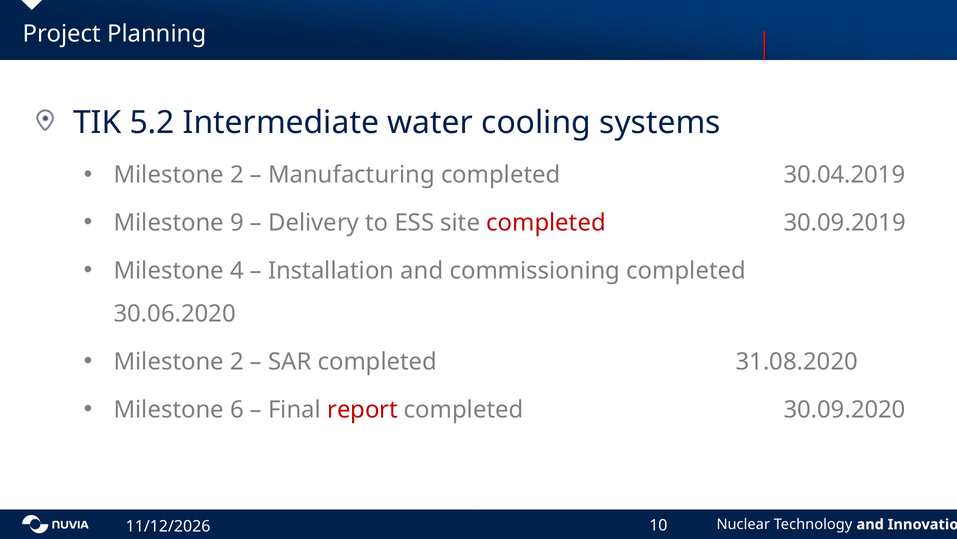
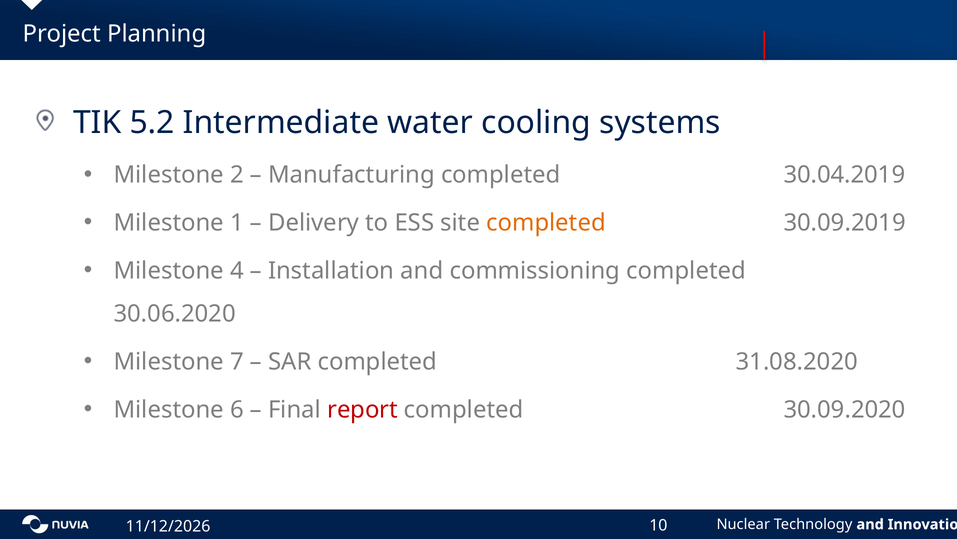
9: 9 -> 1 (237, 223)
completed colour: red -> orange (546, 223)
2: 2 -> 7 (237, 361)
